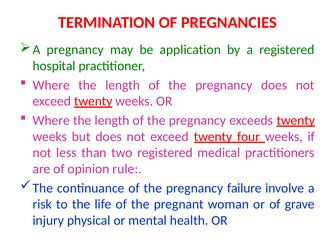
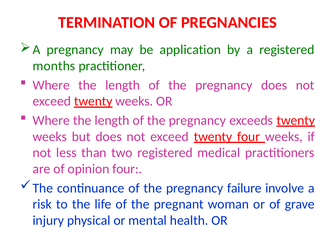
hospital: hospital -> months (54, 66)
opinion rule: rule -> four (127, 169)
